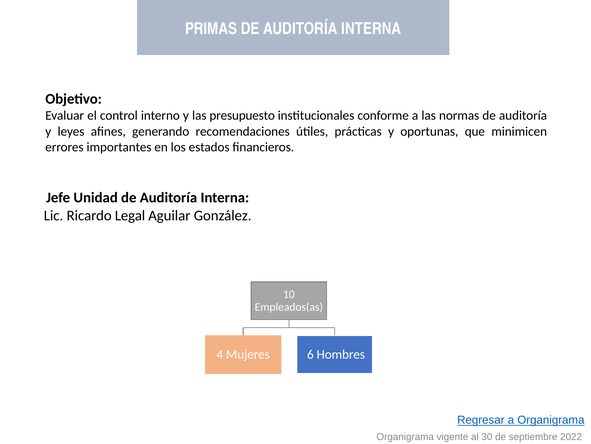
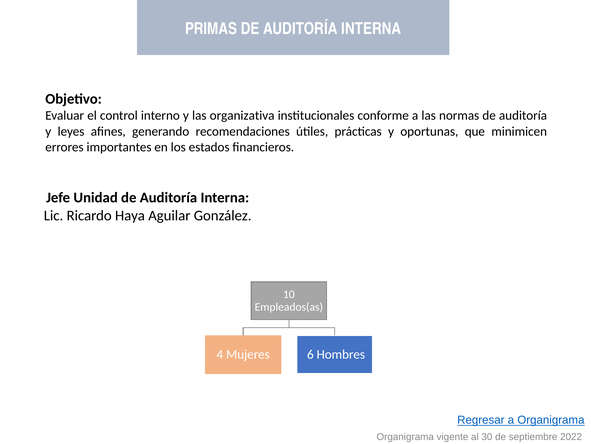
presupuesto: presupuesto -> organizativa (242, 115)
Legal: Legal -> Haya (130, 215)
